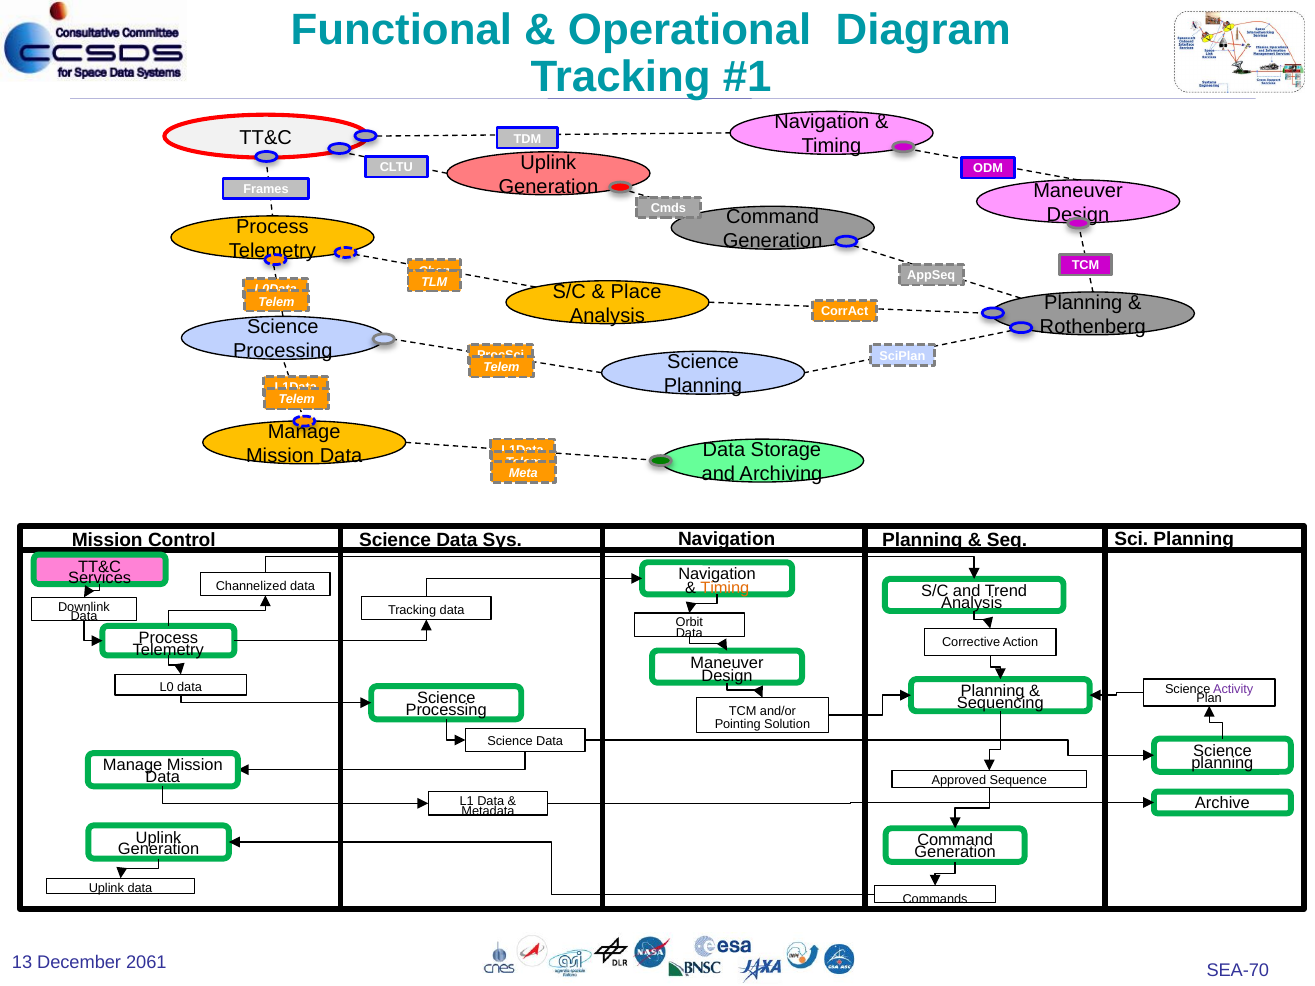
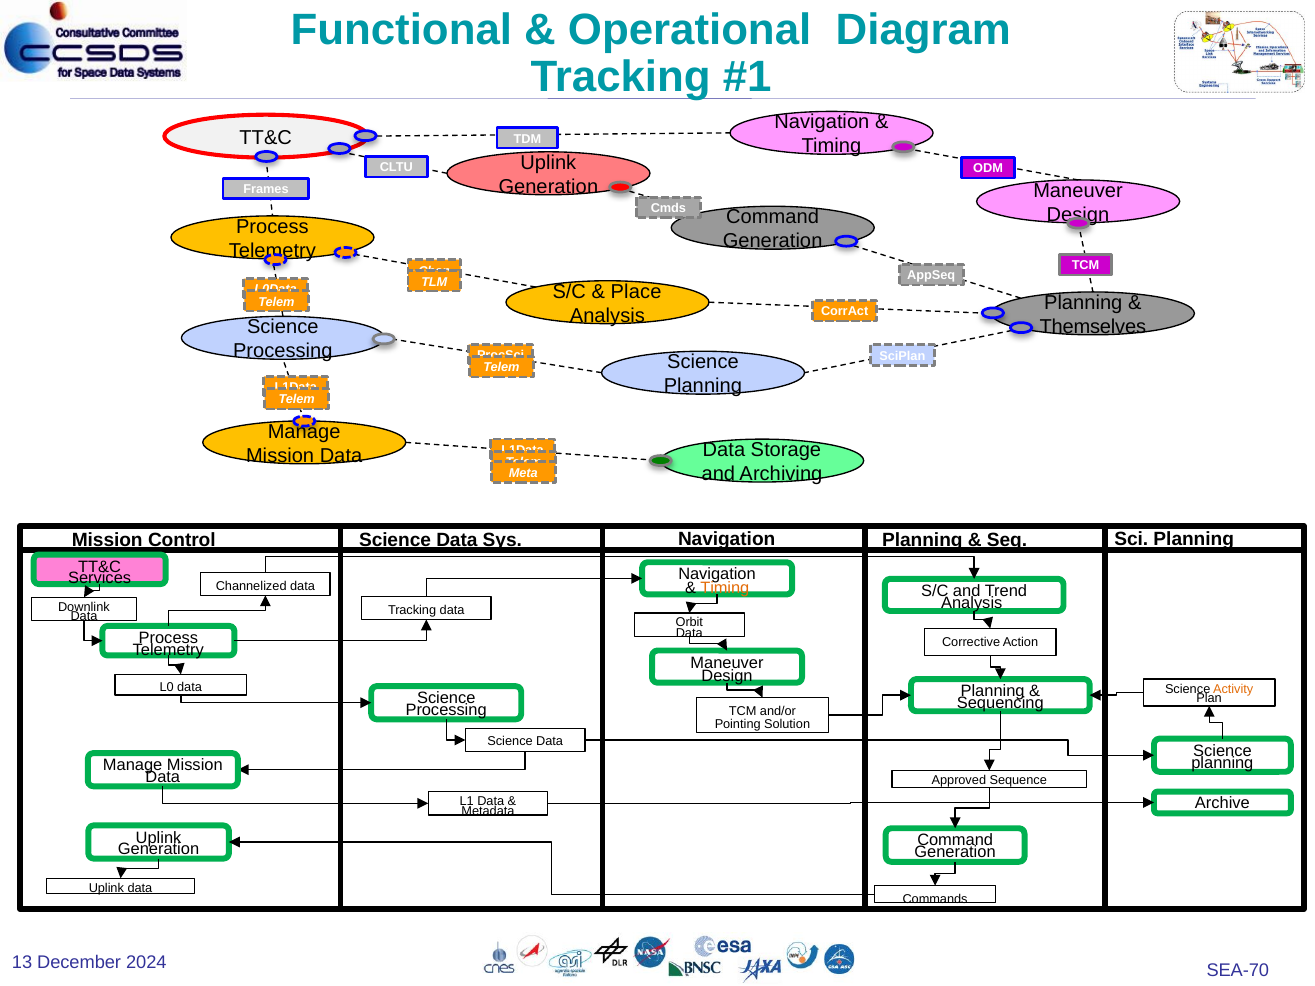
Rothenberg: Rothenberg -> Themselves (1093, 327)
Activity colour: purple -> orange (1233, 689)
2061: 2061 -> 2024 (146, 963)
